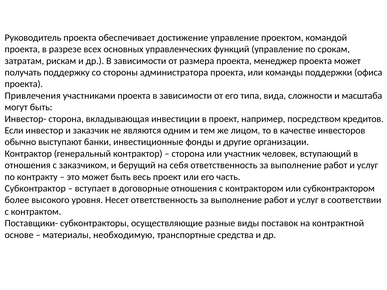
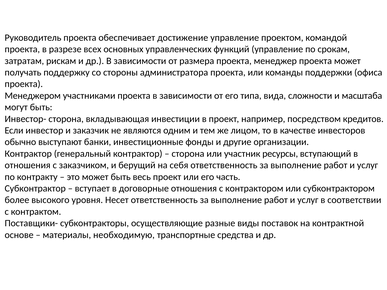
Привлечения: Привлечения -> Менеджером (33, 96)
человек: человек -> ресурсы (280, 154)
